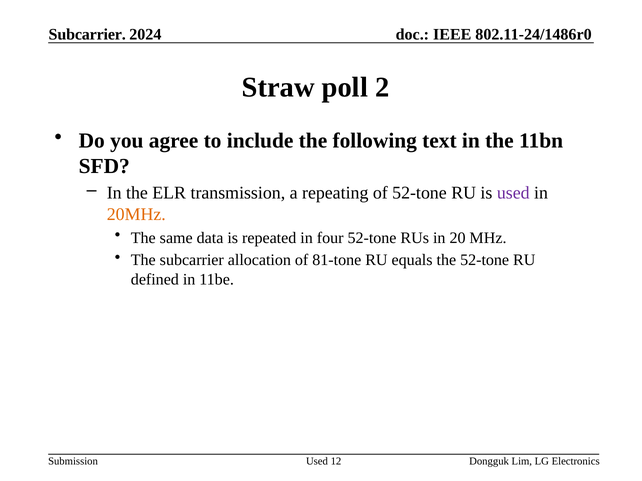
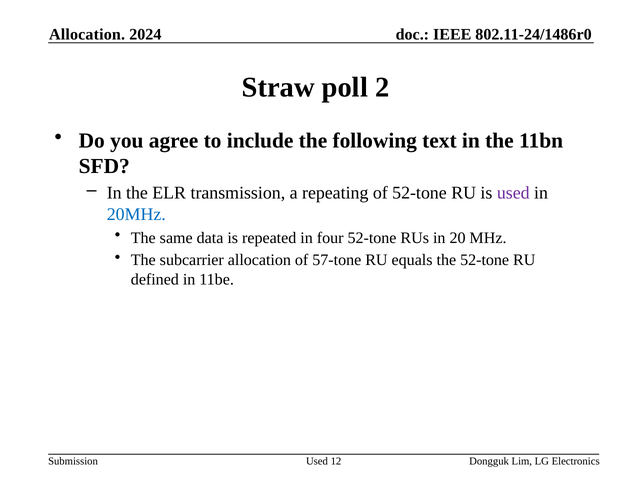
Subcarrier: Subcarrier -> Allocation (87, 34)
20MHz colour: orange -> blue (136, 215)
81-tone: 81-tone -> 57-tone (337, 260)
